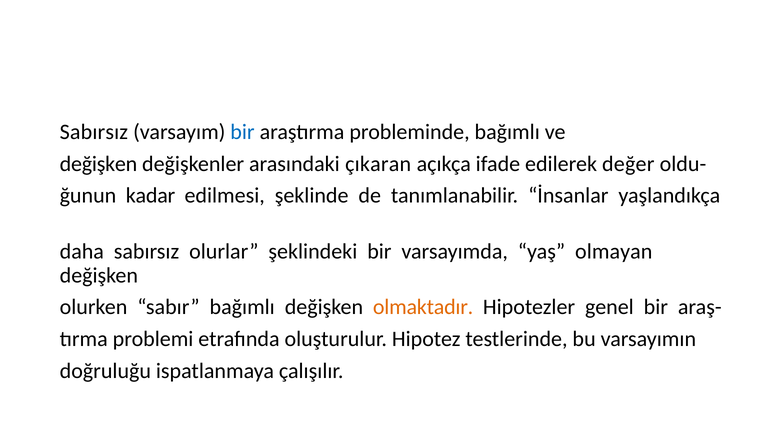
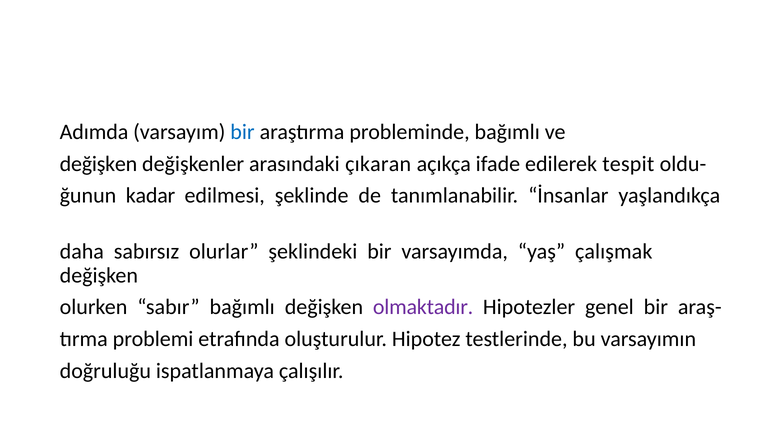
Sabırsız: Sabırsız -> Adımda (94, 132)
değer: değer -> tespit (628, 164)
olmayan: olmayan -> çalışmak (614, 252)
olmaktadır colour: orange -> purple (423, 307)
